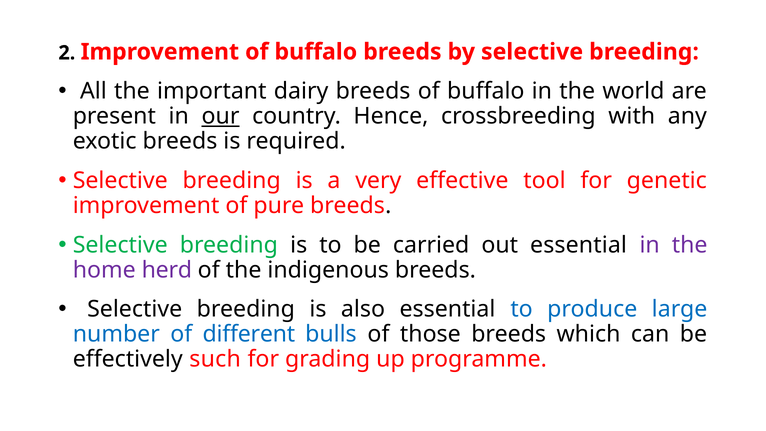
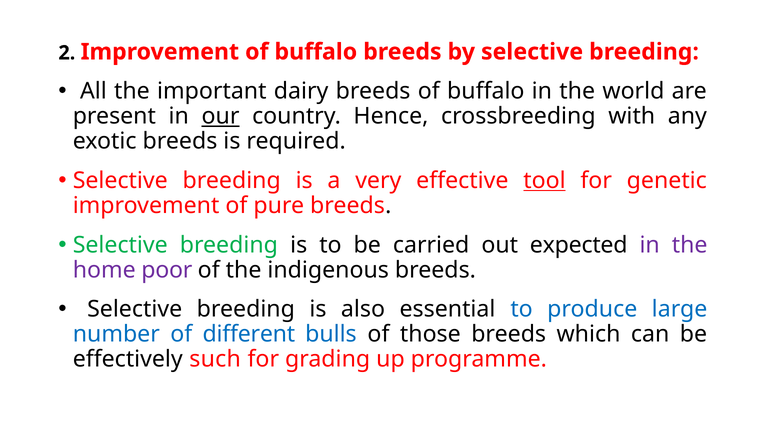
tool underline: none -> present (544, 180)
out essential: essential -> expected (579, 245)
herd: herd -> poor (167, 270)
